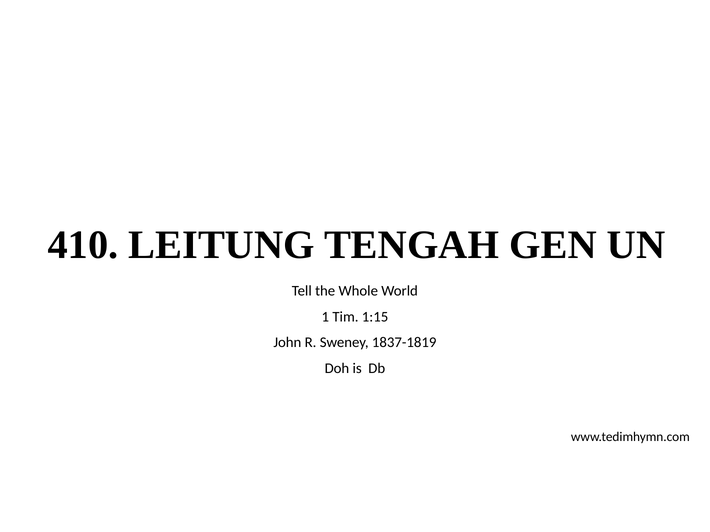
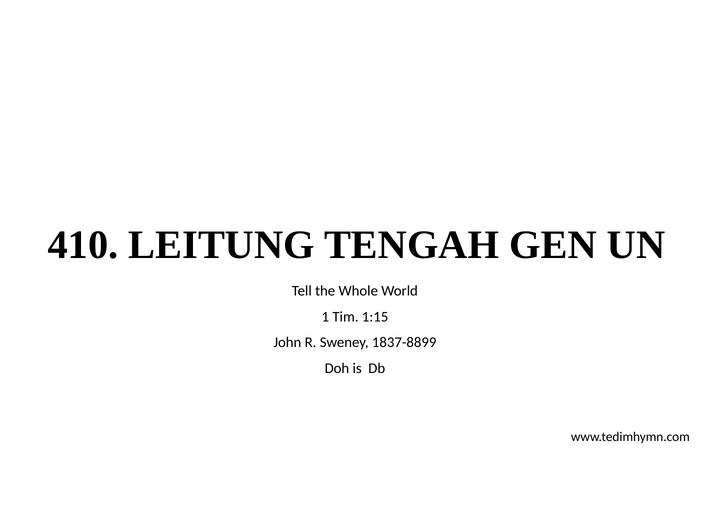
1837-1819: 1837-1819 -> 1837-8899 (404, 343)
